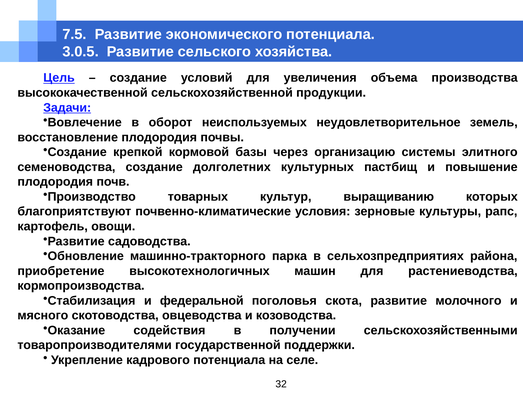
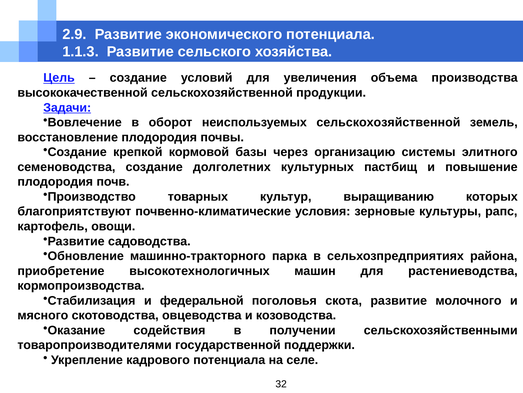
7.5: 7.5 -> 2.9 (75, 34)
3.0.5: 3.0.5 -> 1.1.3 (81, 52)
неиспользуемых неудовлетворительное: неудовлетворительное -> сельскохозяйственной (388, 122)
